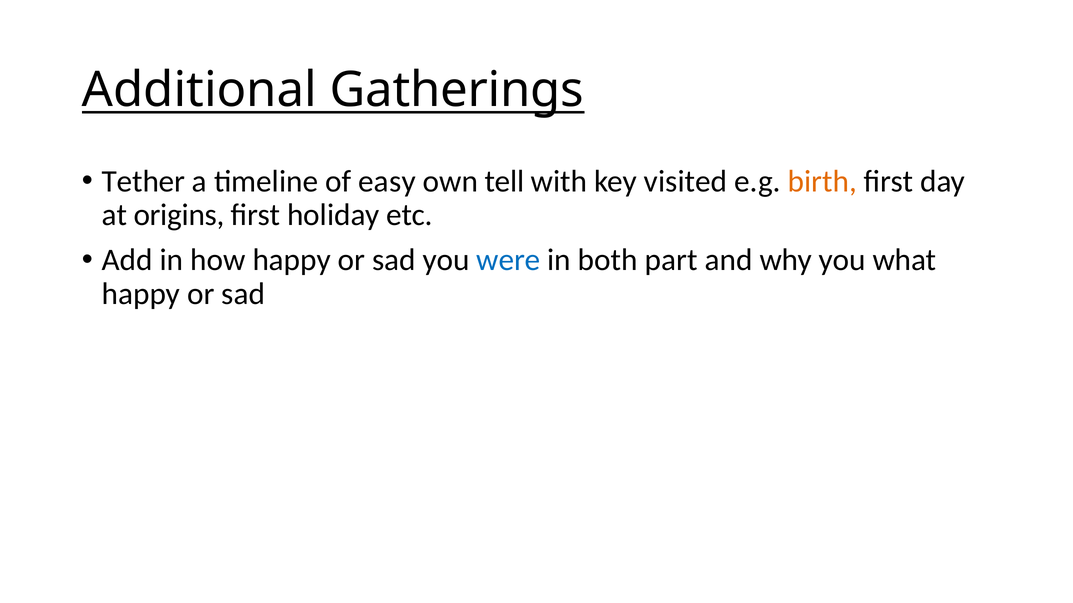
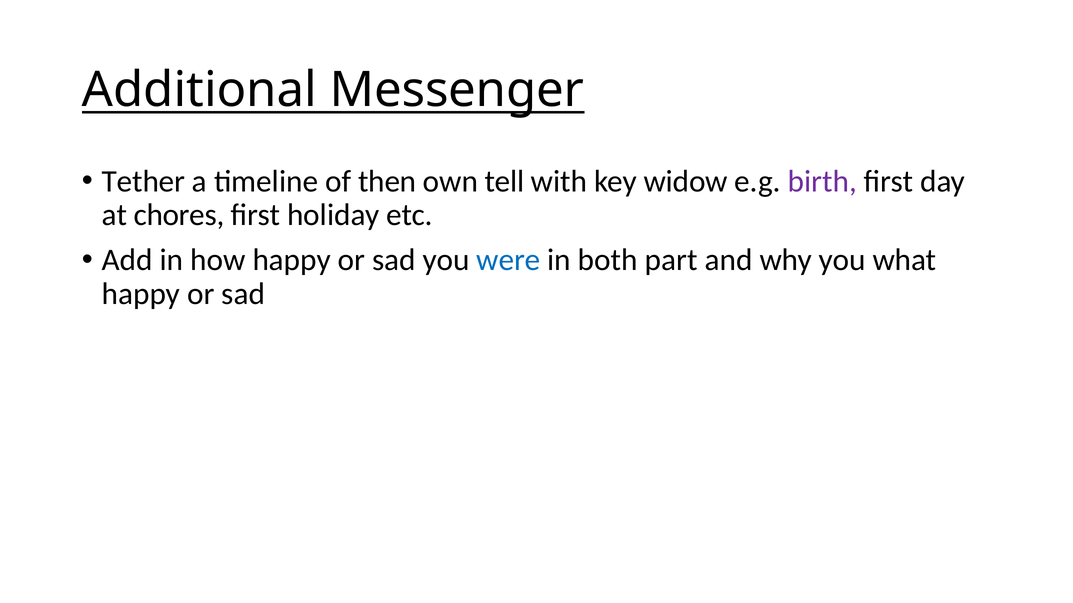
Gatherings: Gatherings -> Messenger (457, 90)
easy: easy -> then (387, 181)
visited: visited -> widow (686, 181)
birth colour: orange -> purple (822, 181)
origins: origins -> chores (179, 215)
